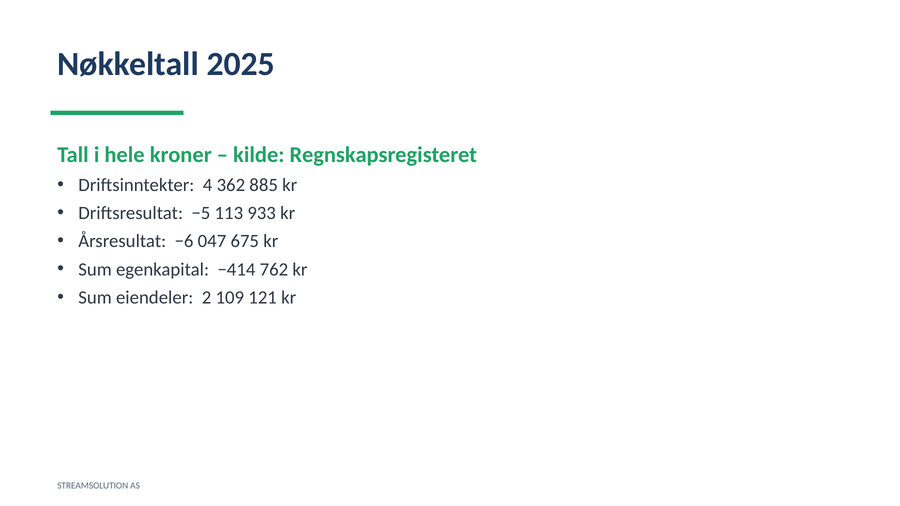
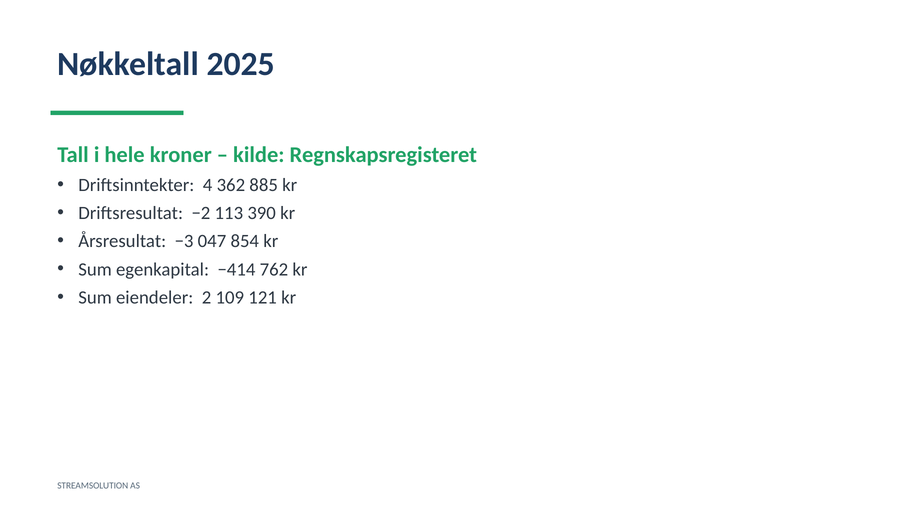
−5: −5 -> −2 (201, 213)
933: 933 -> 390 (262, 213)
−6: −6 -> −3 (184, 241)
675: 675 -> 854 (245, 241)
